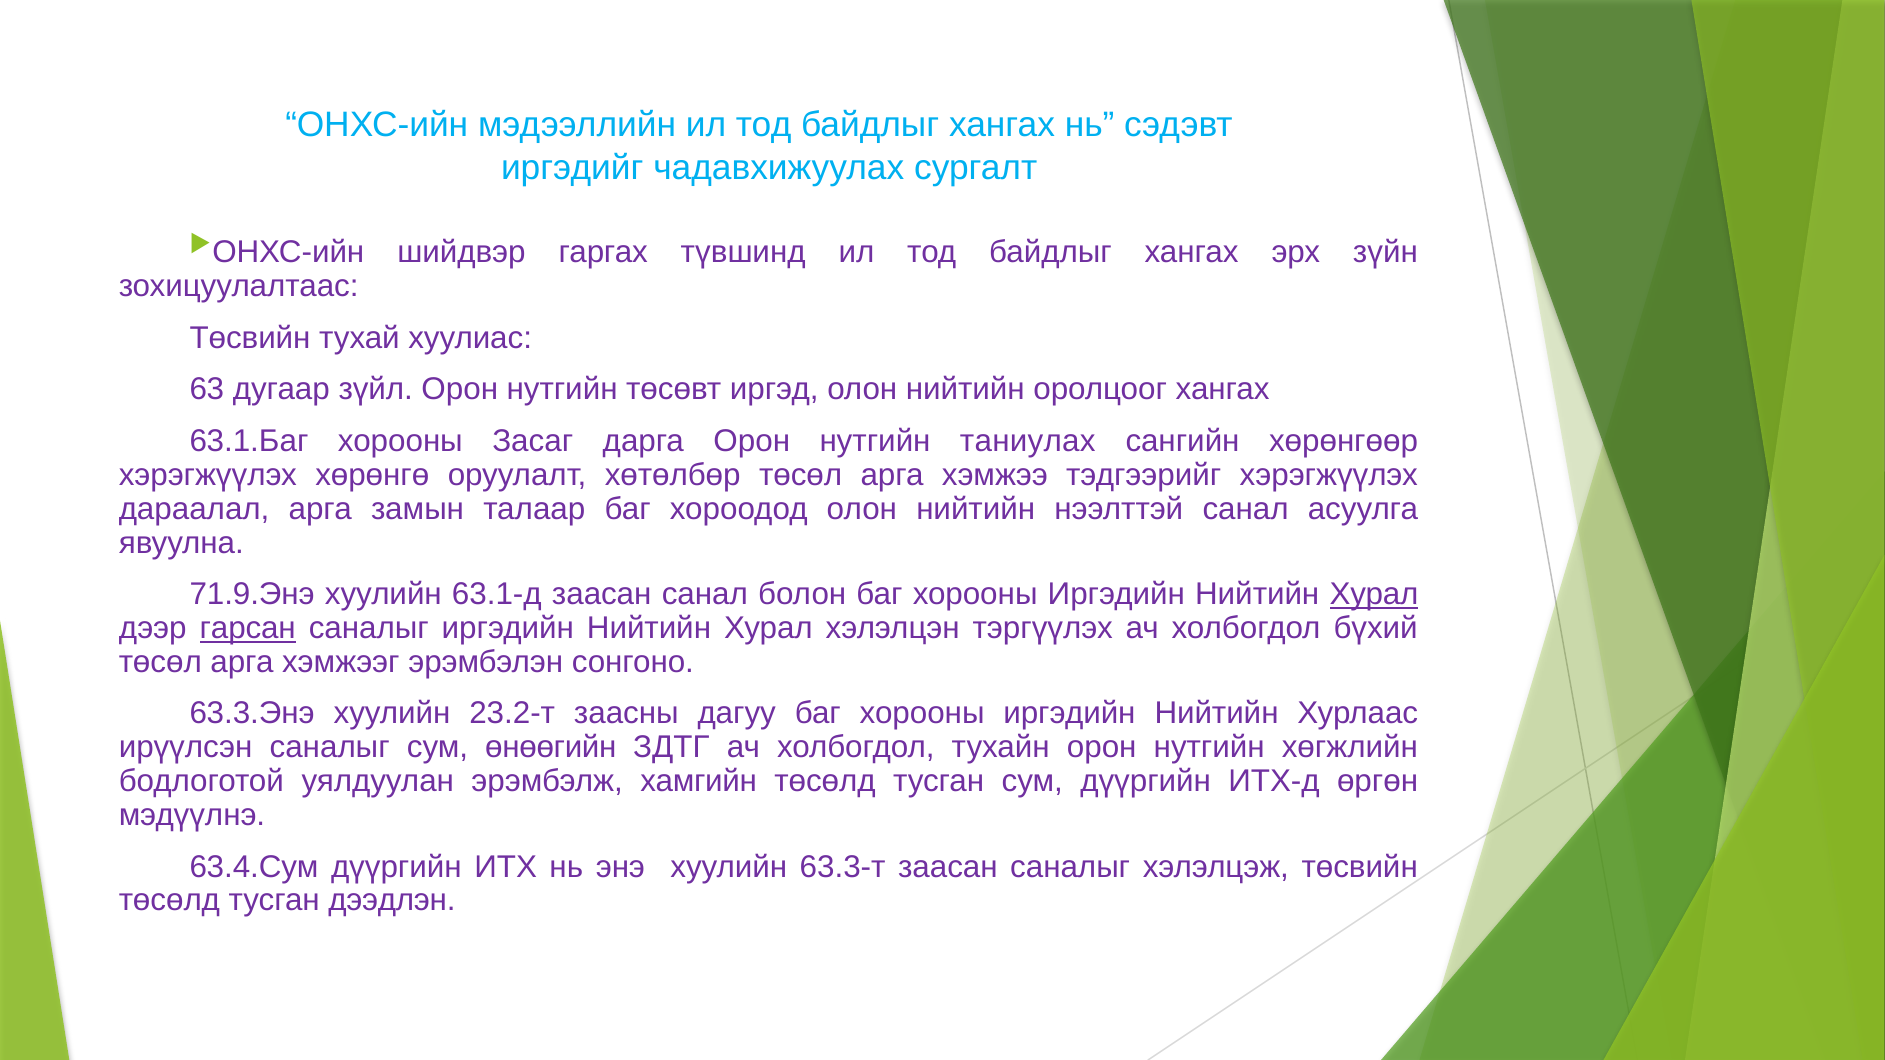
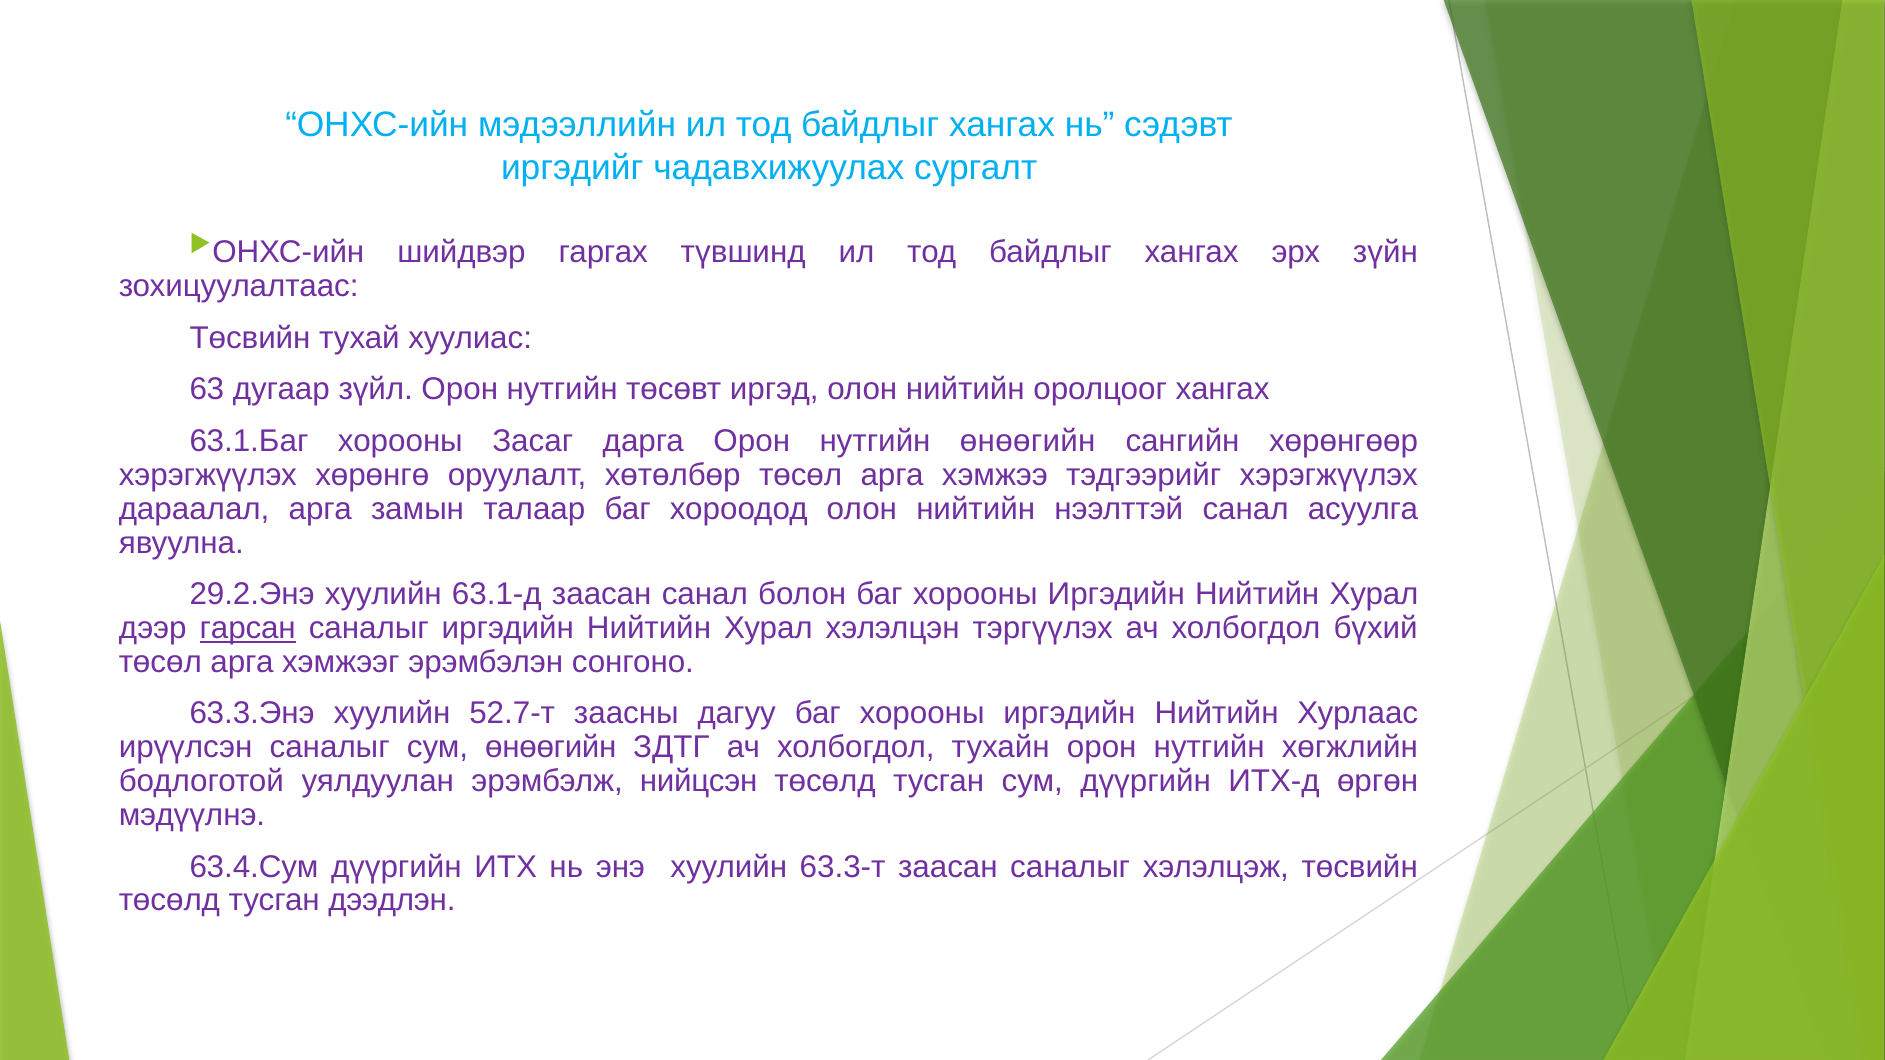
нутгийн таниулах: таниулах -> өнөөгийн (1028, 441)
71.9.Энэ: 71.9.Энэ -> 29.2.Энэ (252, 594)
Хурал underline: present -> none (1374, 594)
23.2-т: 23.2-т -> 52.7-т (512, 714)
хамгийн: хамгийн -> нийцсэн (699, 782)
